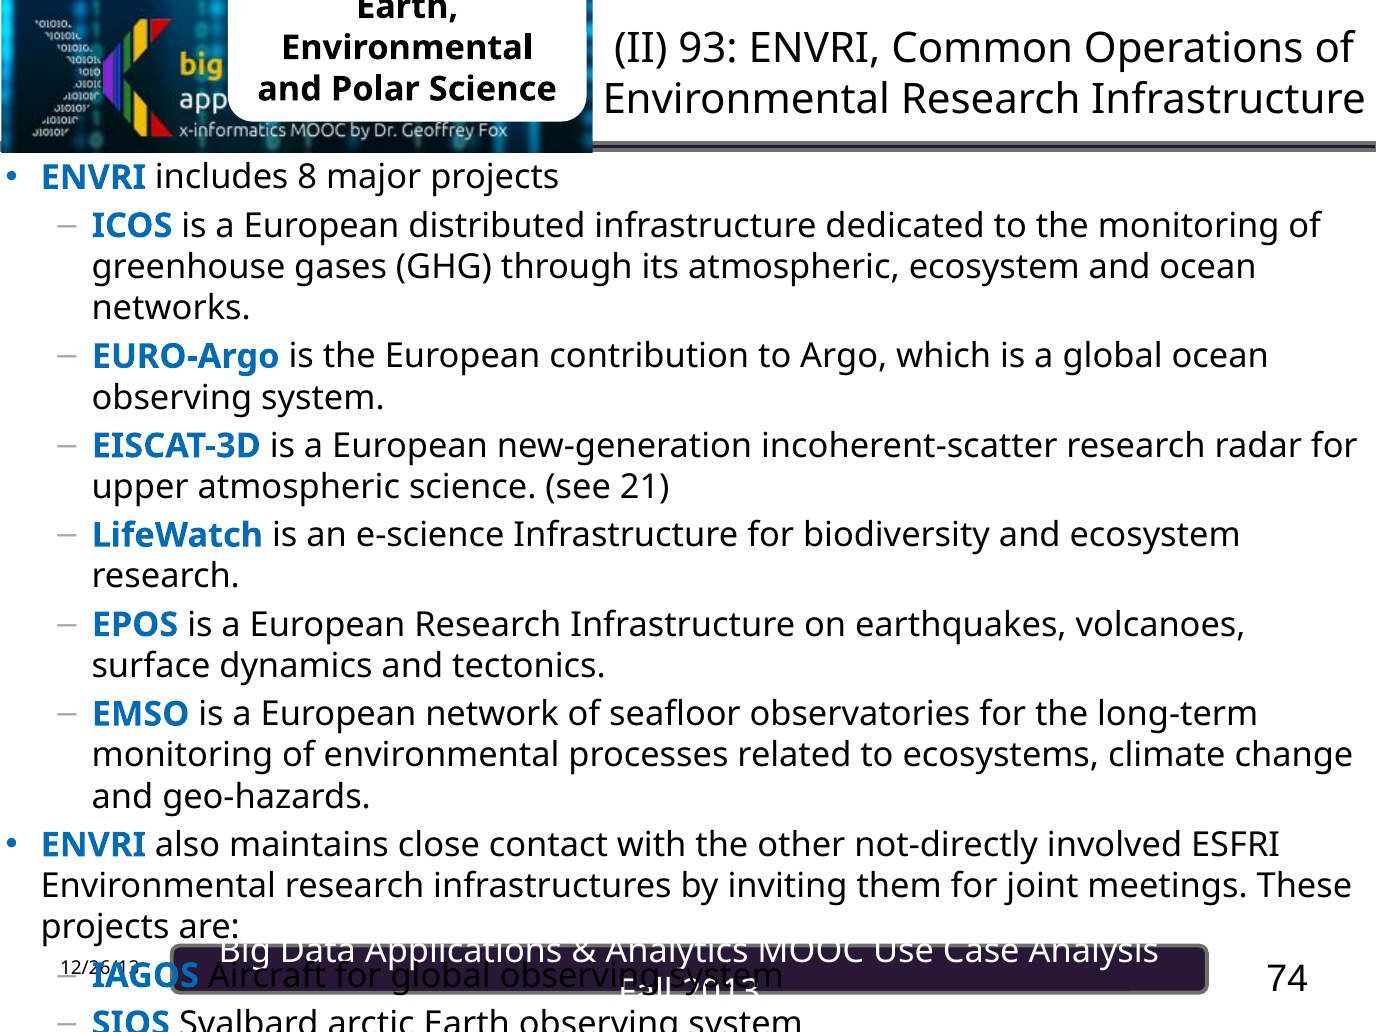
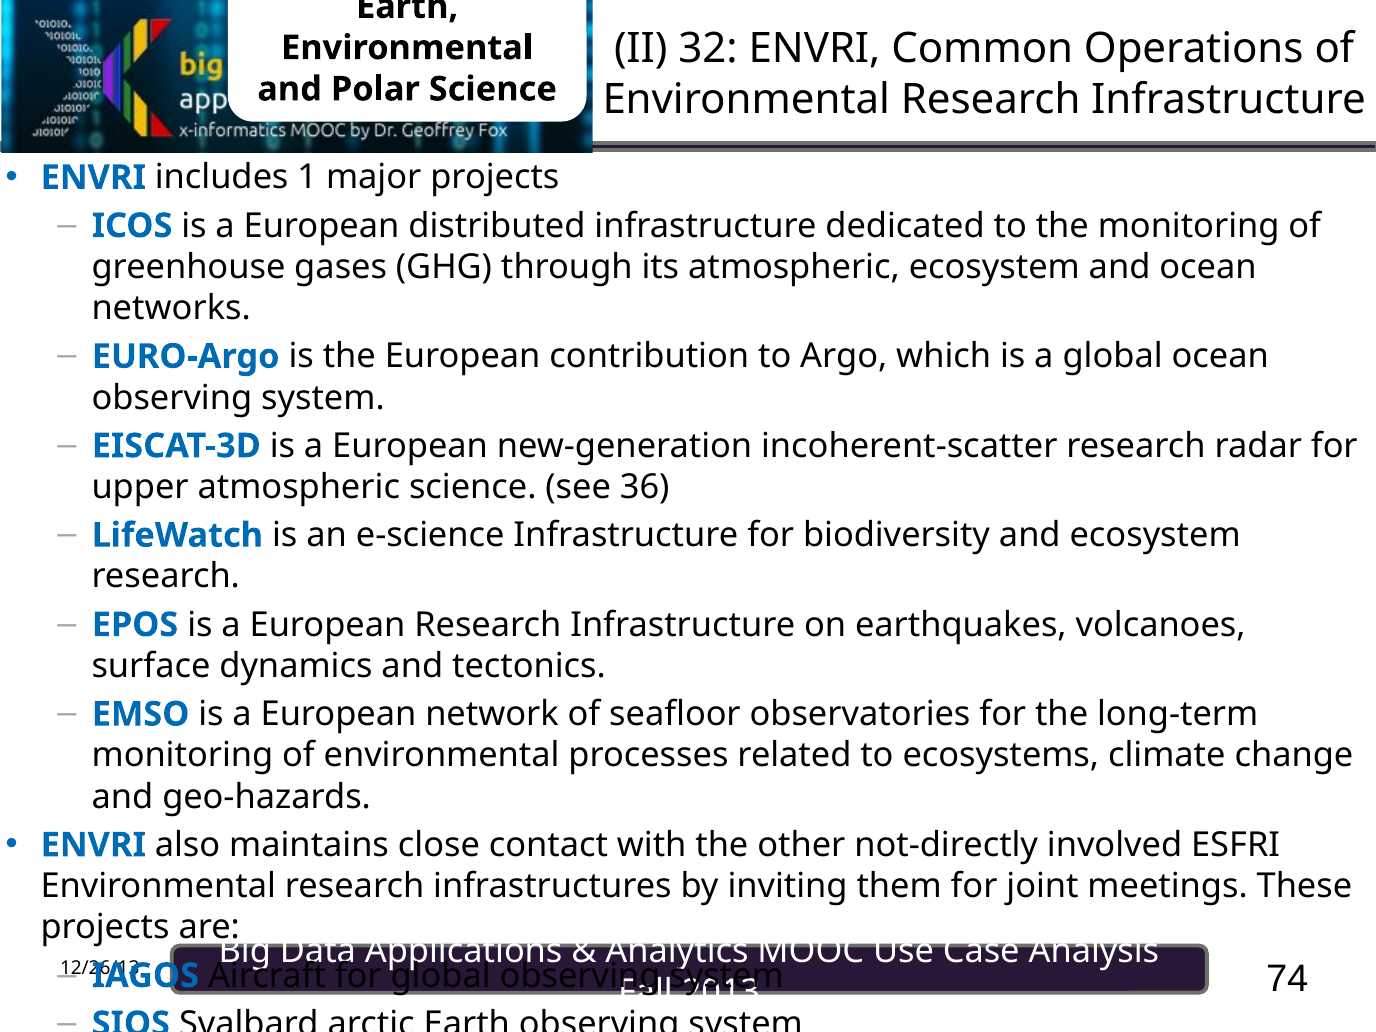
93: 93 -> 32 (708, 49)
8: 8 -> 1 (307, 178)
21: 21 -> 36 (645, 487)
